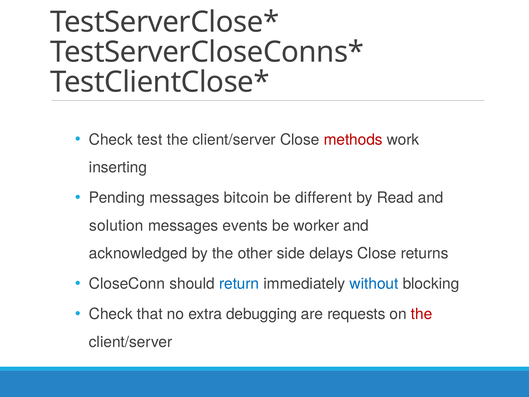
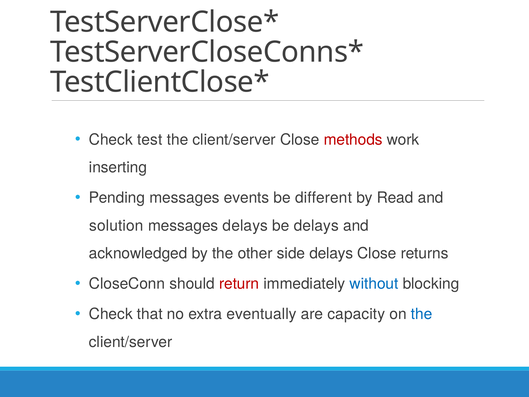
bitcoin: bitcoin -> events (247, 198)
messages events: events -> delays (245, 226)
be worker: worker -> delays (316, 226)
return colour: blue -> red (239, 284)
debugging: debugging -> eventually (262, 314)
requests: requests -> capacity (356, 314)
the colour: red -> blue (422, 314)
